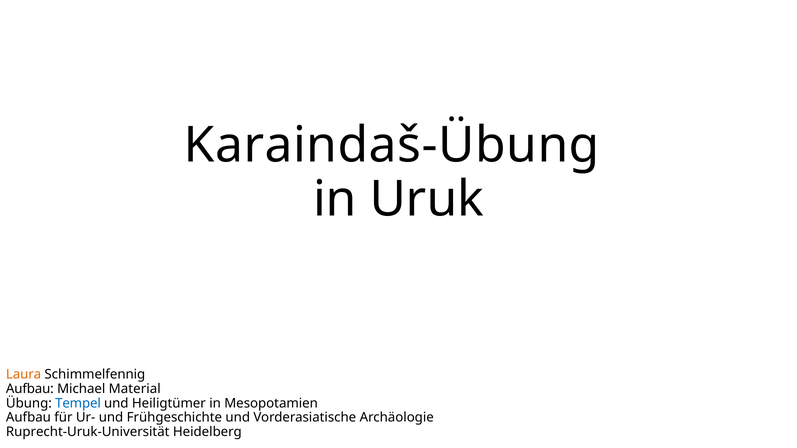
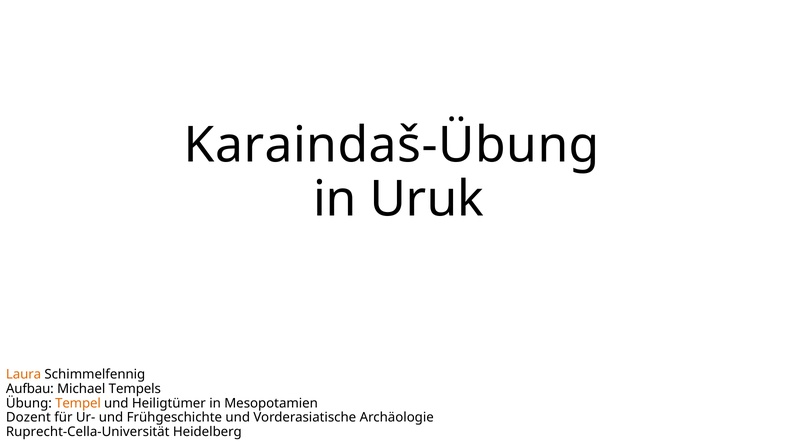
Material: Material -> Tempels (135, 389)
Tempel colour: blue -> orange (78, 403)
Aufbau: Aufbau -> Dozent (28, 418)
Ruprecht-Uruk-Universität: Ruprecht-Uruk-Universität -> Ruprecht-Cella-Universität (88, 432)
